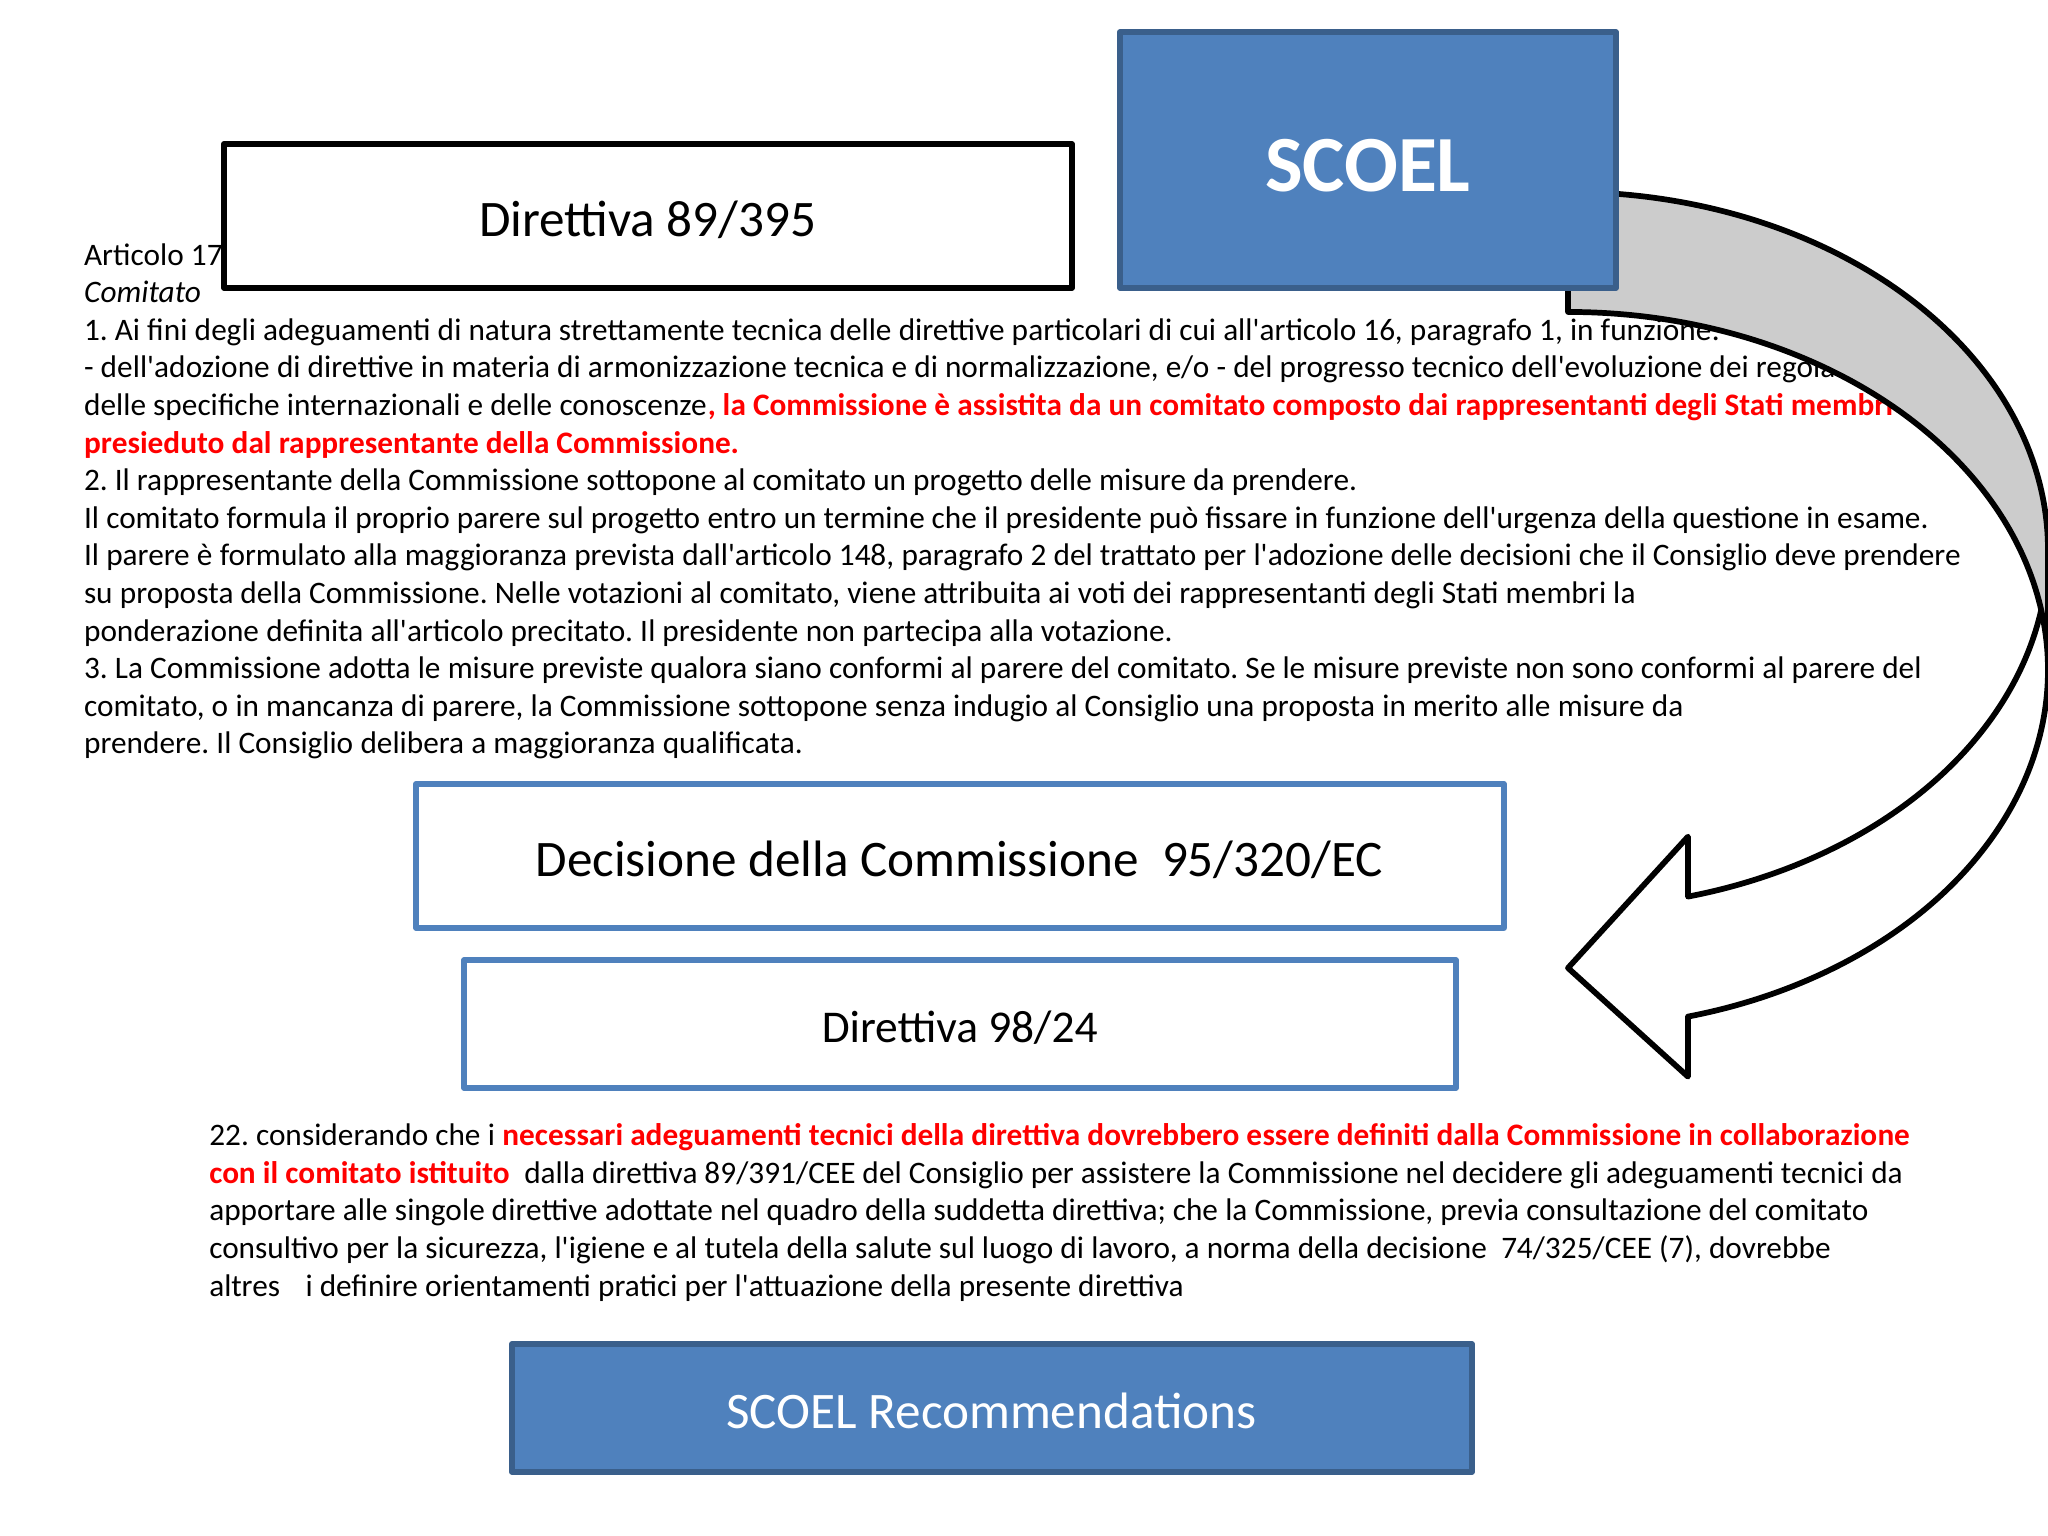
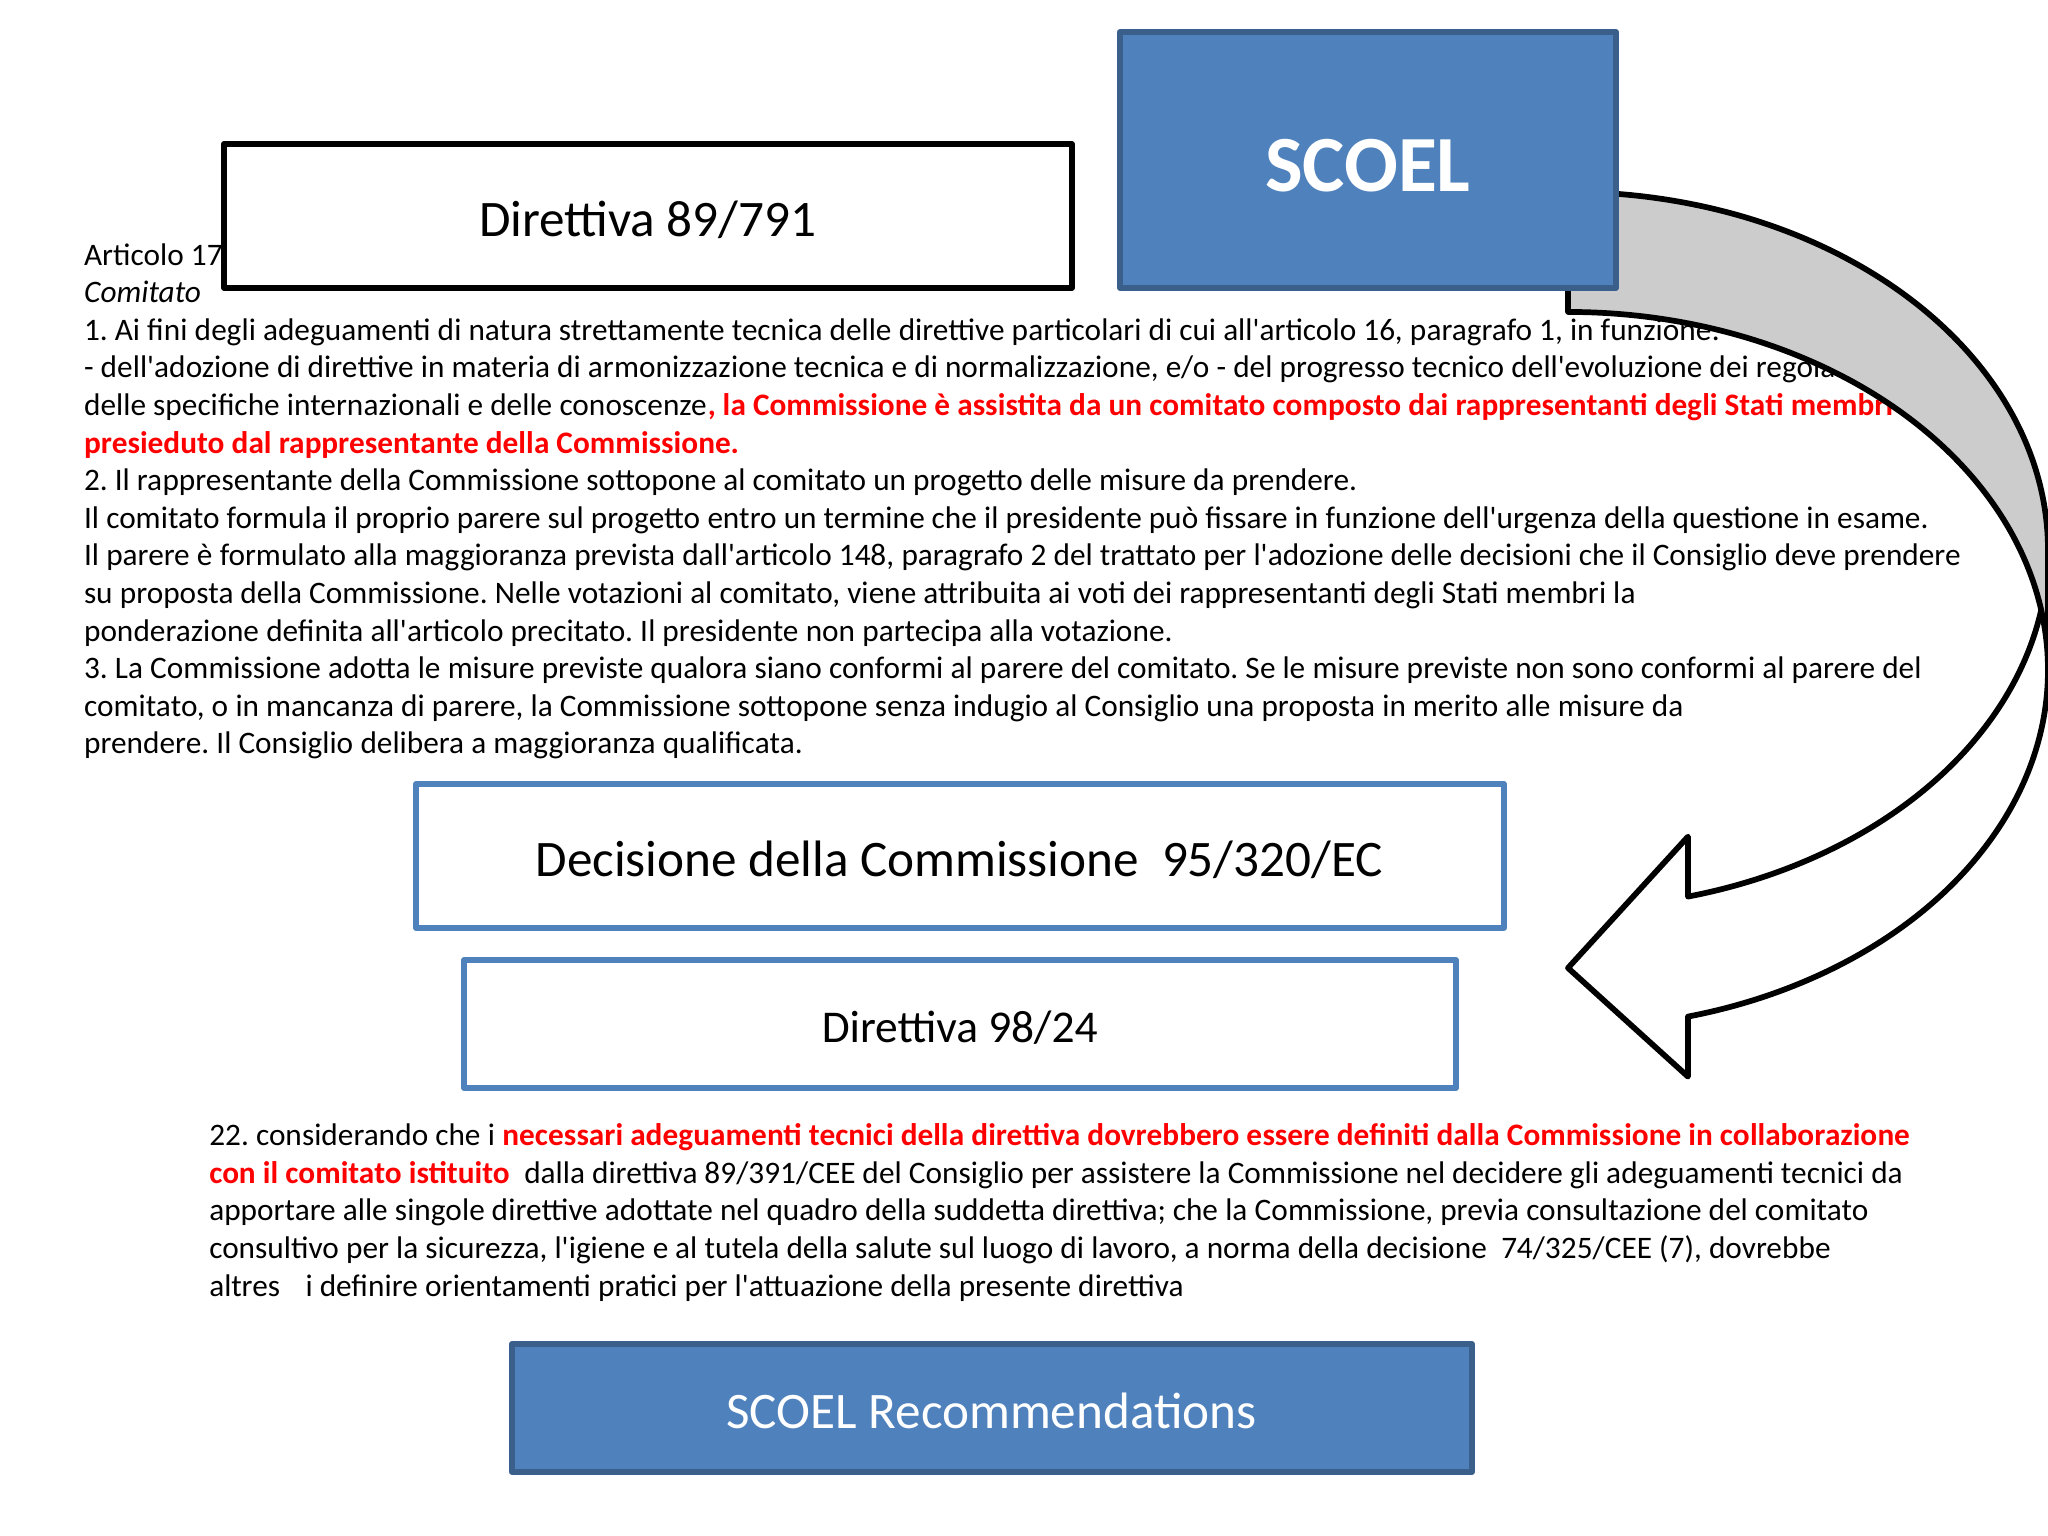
89/395: 89/395 -> 89/791 (742, 220)
